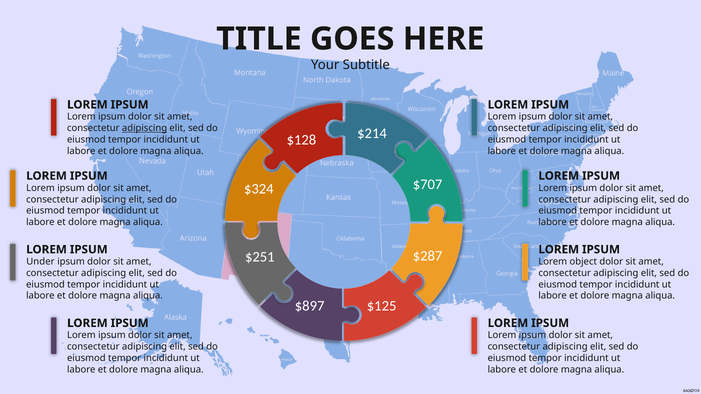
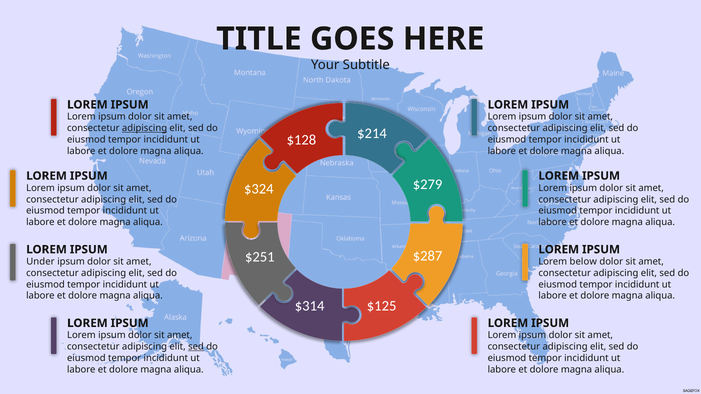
$707: $707 -> $279 (428, 185)
object: object -> below (583, 262)
$897: $897 -> $314 (310, 306)
sed underline: none -> present (196, 347)
